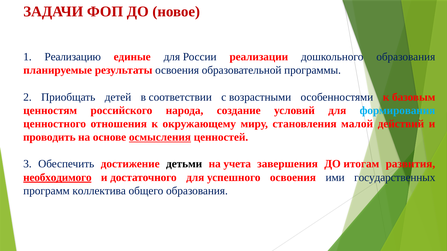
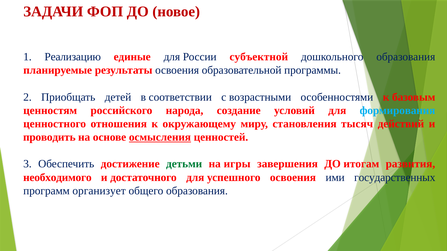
реализации: реализации -> субъектной (259, 57)
малой: малой -> тысяч (357, 124)
детьми colour: black -> green (184, 164)
учета: учета -> игры (237, 164)
необходимого underline: present -> none (57, 178)
коллектива: коллектива -> организует (99, 191)
